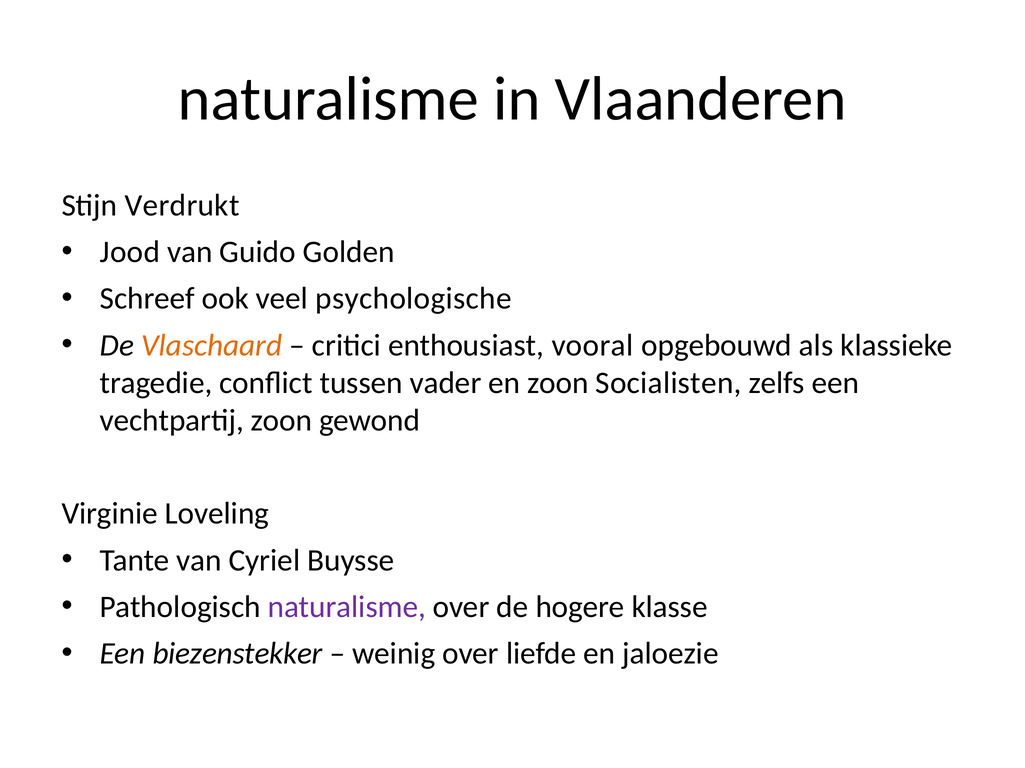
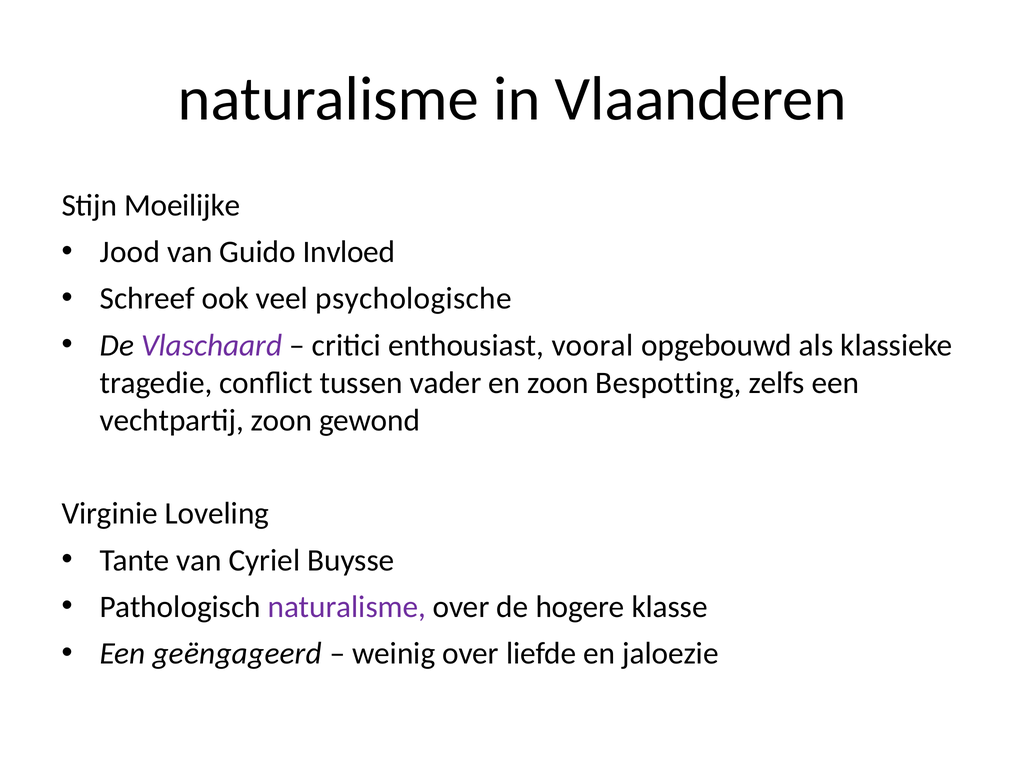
Verdrukt: Verdrukt -> Moeilijke (182, 205)
Golden: Golden -> Invloed (349, 252)
Vlaschaard colour: orange -> purple (212, 346)
Socialisten: Socialisten -> Bespotting (669, 383)
biezenstekker: biezenstekker -> geëngageerd (237, 654)
